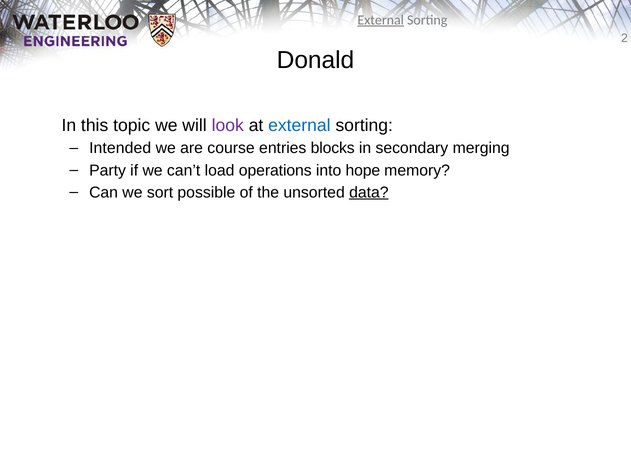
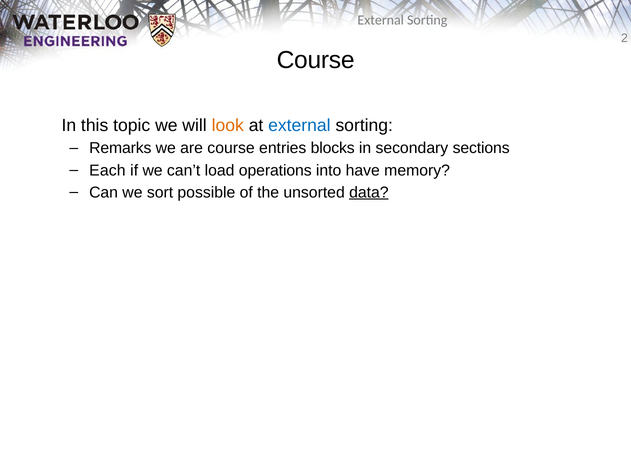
External underline: present -> none (381, 20)
Donald: Donald -> Course (316, 60)
look colour: purple -> orange (228, 125)
Intended: Intended -> Remarks (120, 148)
merging: merging -> sections (481, 148)
Party: Party -> Each (107, 170)
hope: hope -> have (363, 170)
